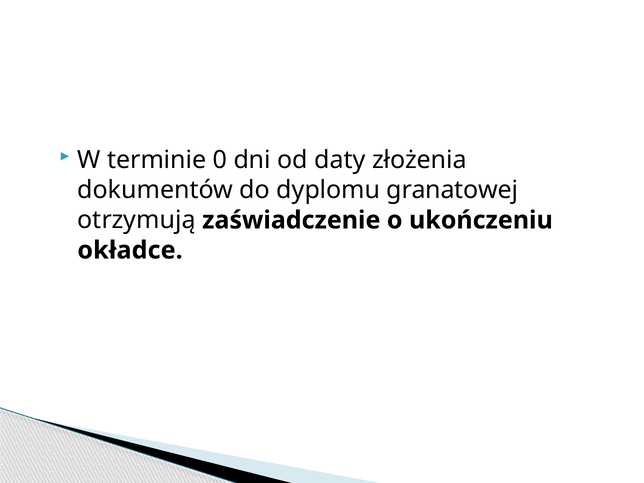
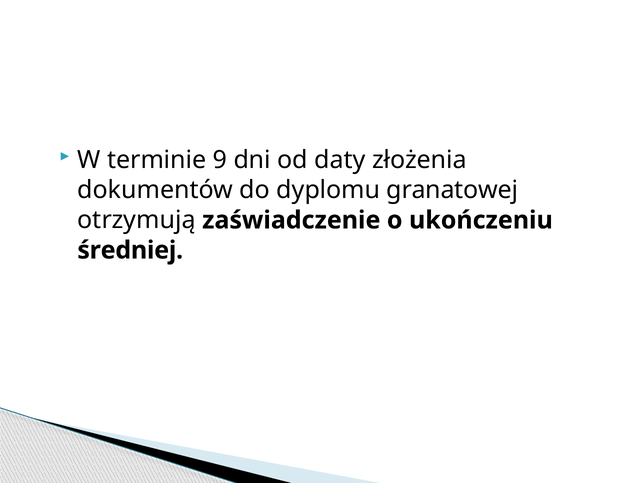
0: 0 -> 9 (220, 160)
okładce: okładce -> średniej (130, 250)
